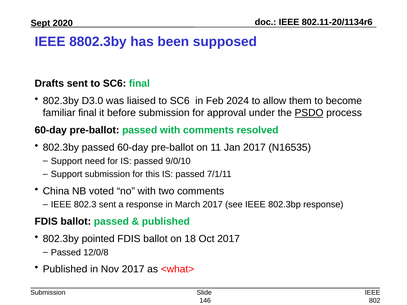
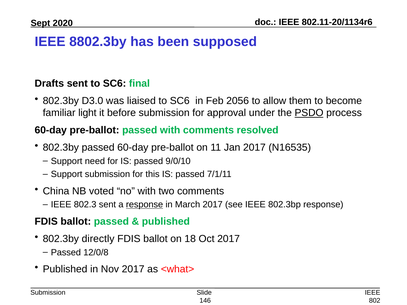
2024: 2024 -> 2056 (238, 101)
familiar final: final -> light (87, 113)
response underline: none -> present (145, 205)
pointed: pointed -> directly (98, 239)
